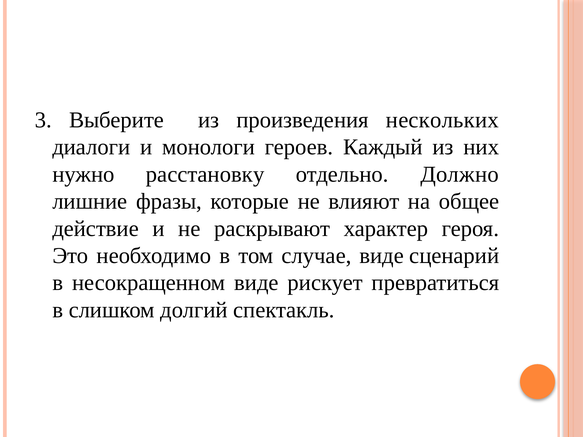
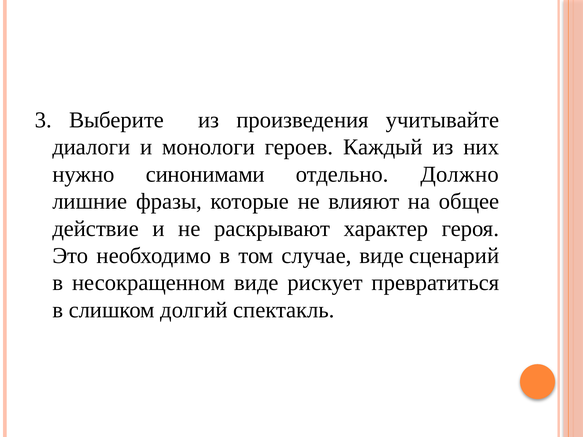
нескольких: нескольких -> учитывайте (442, 120)
расстановку: расстановку -> синонимами (205, 174)
